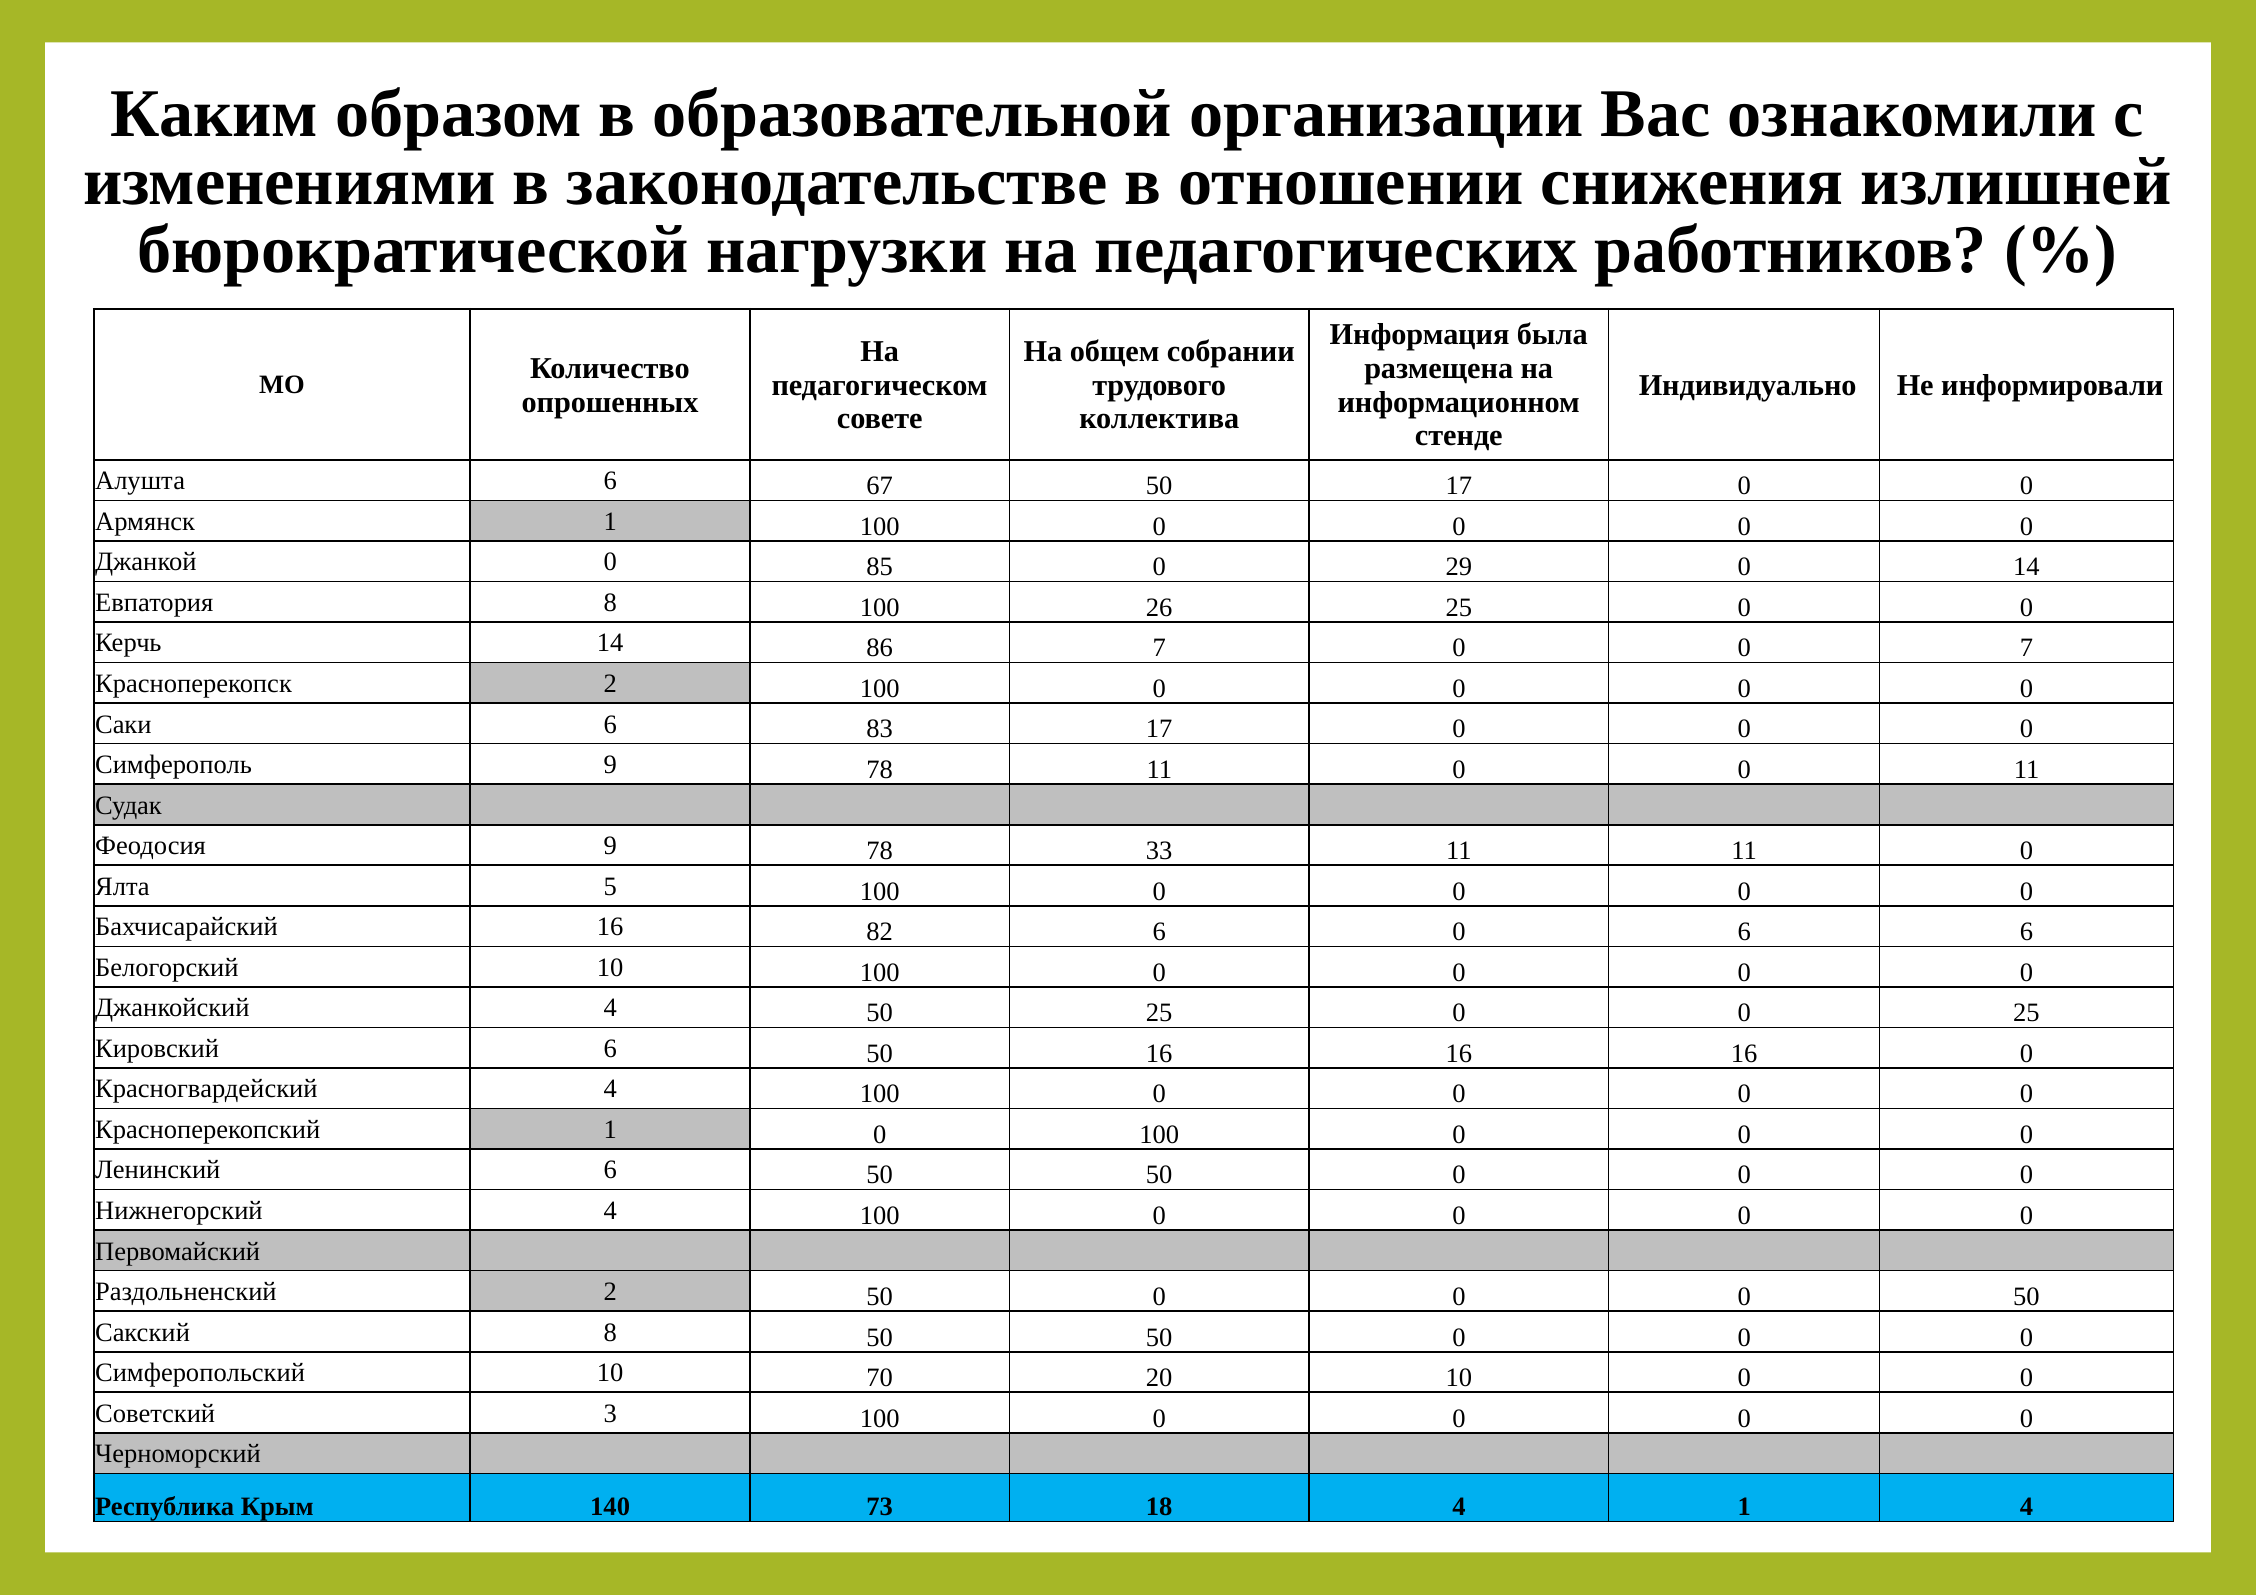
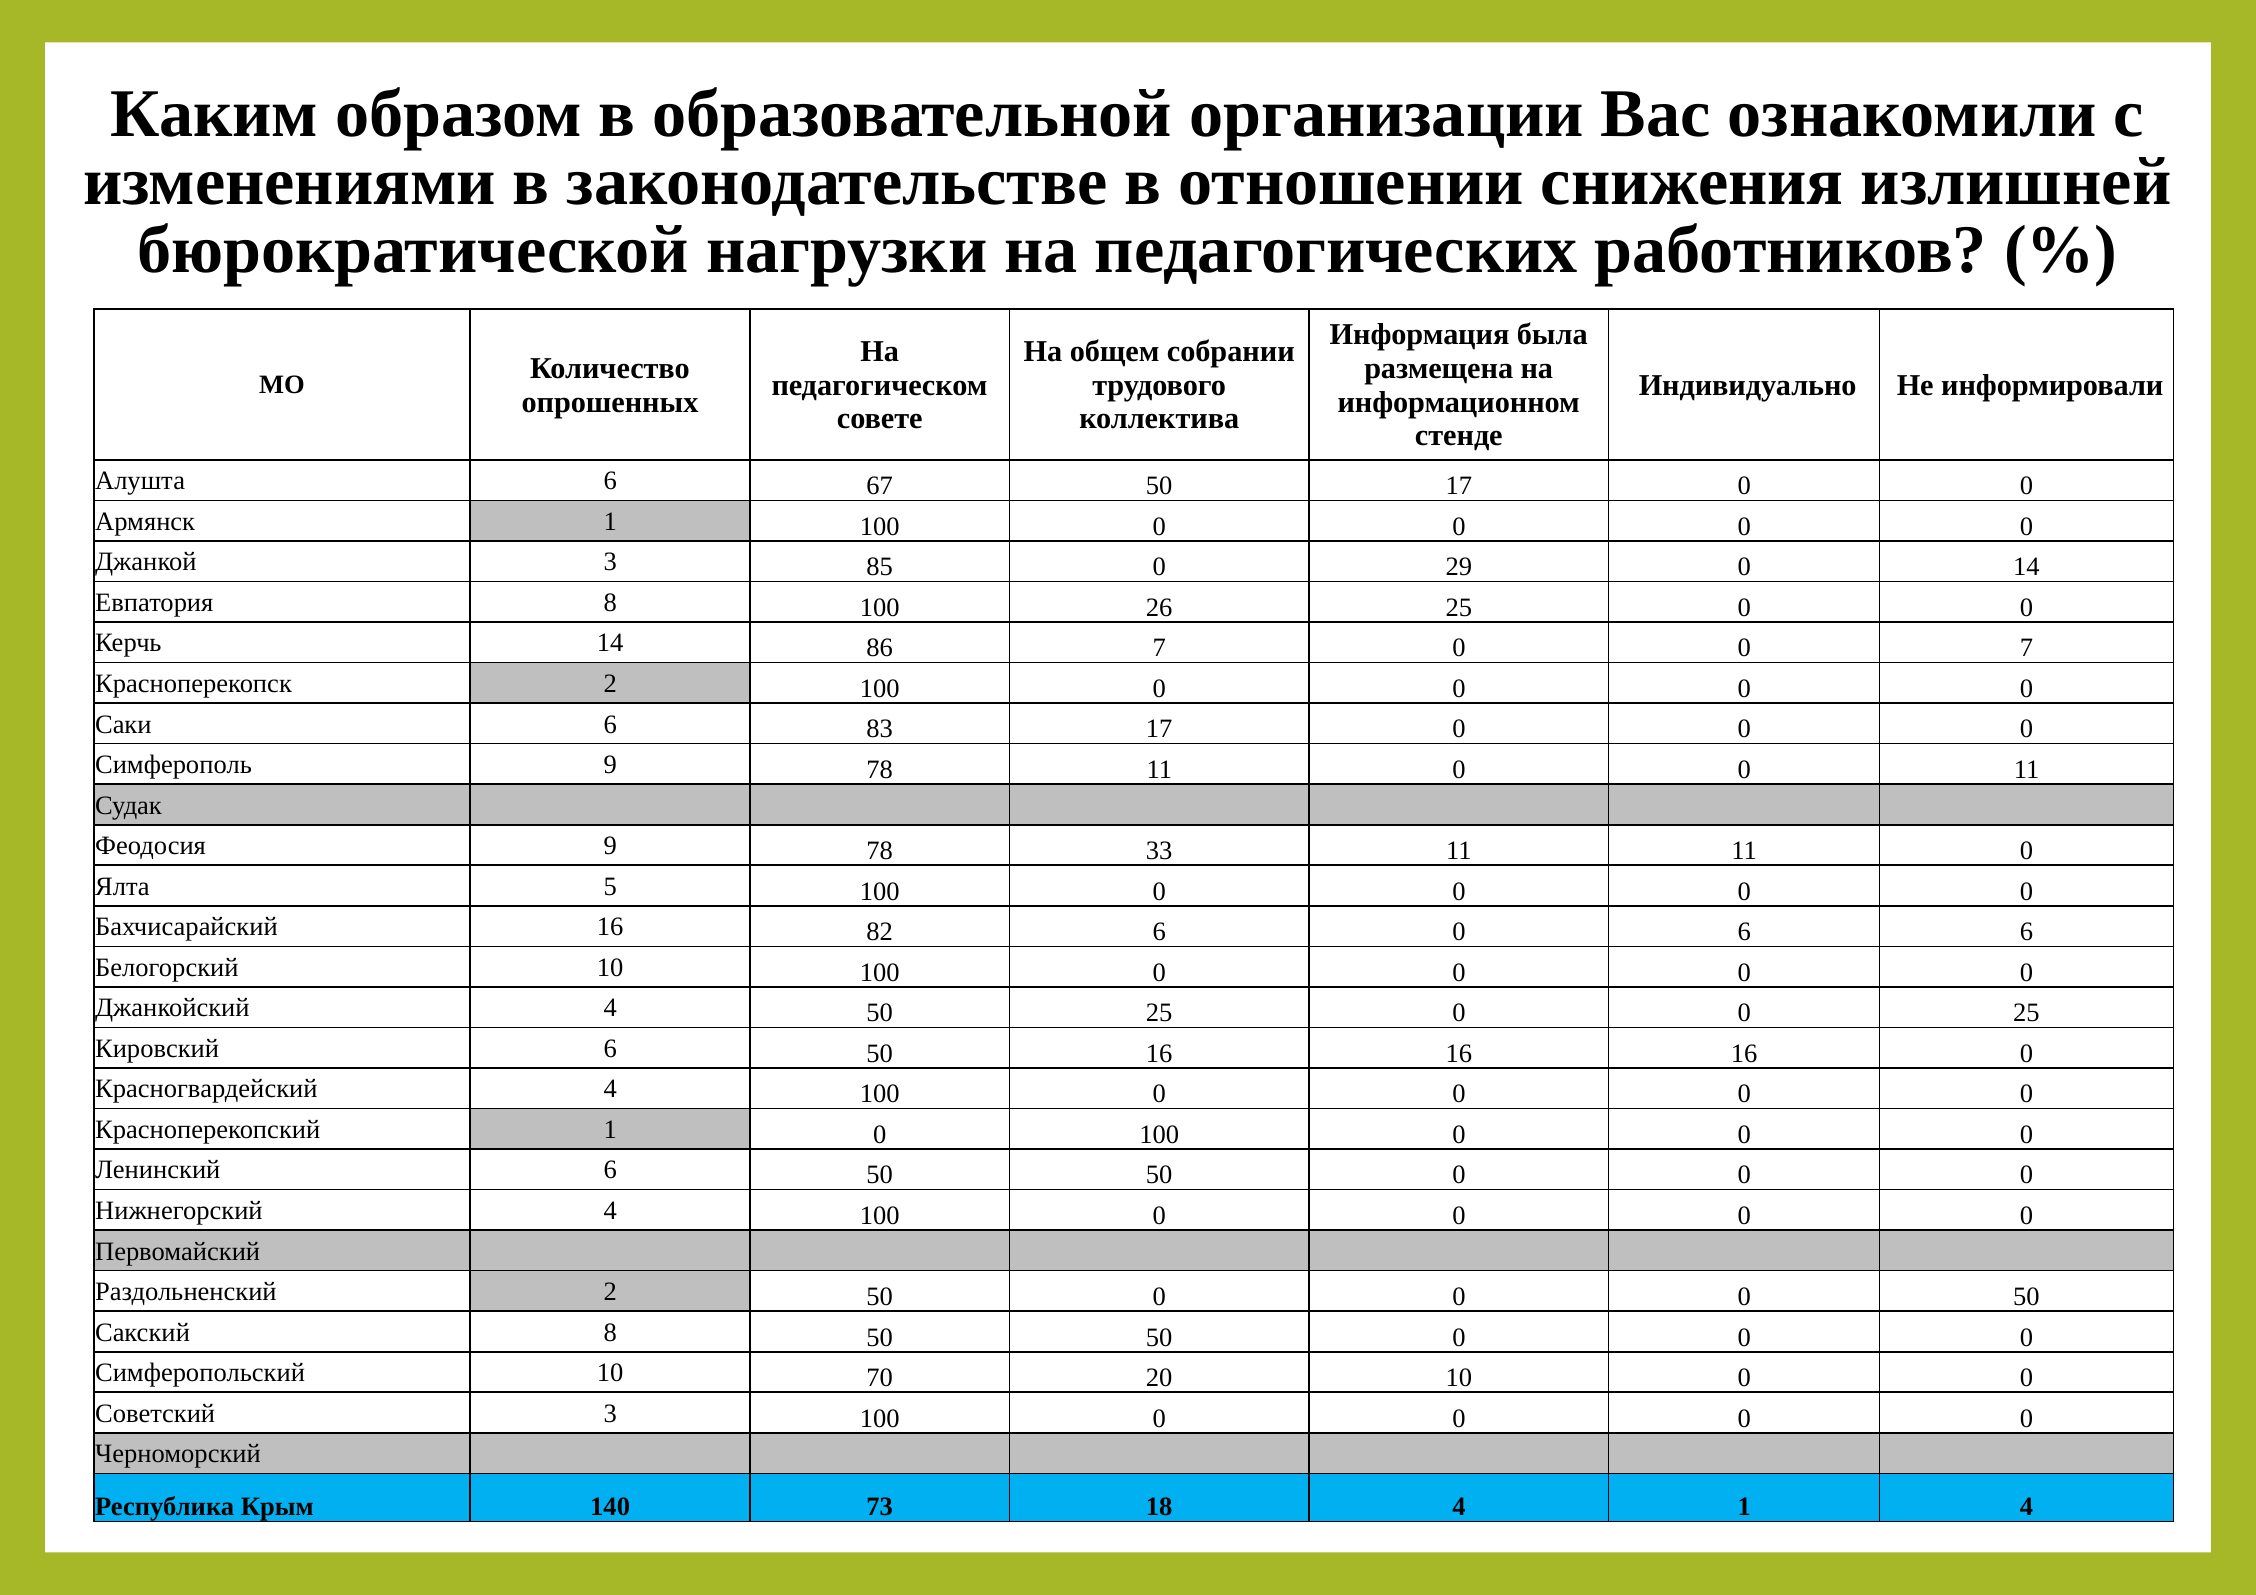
Джанкой 0: 0 -> 3 (610, 562)
